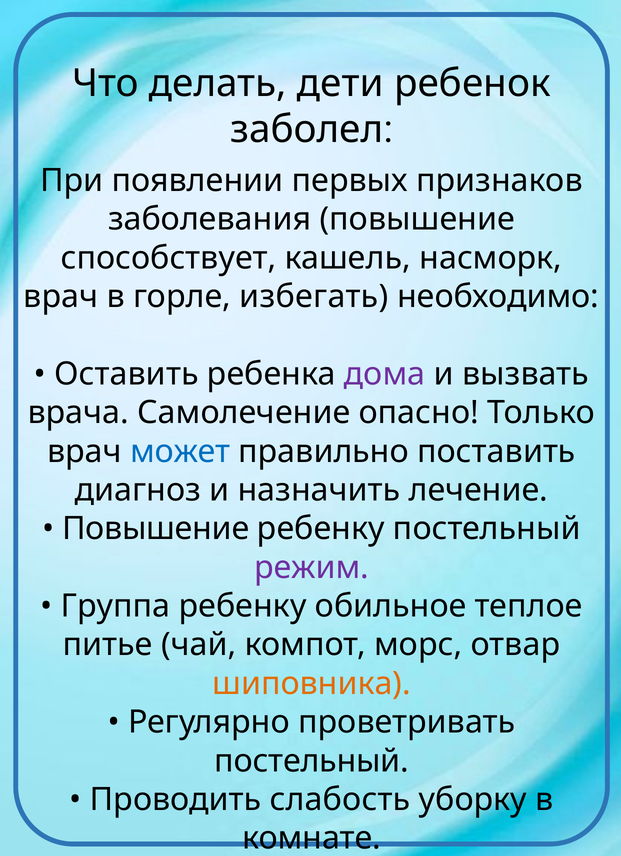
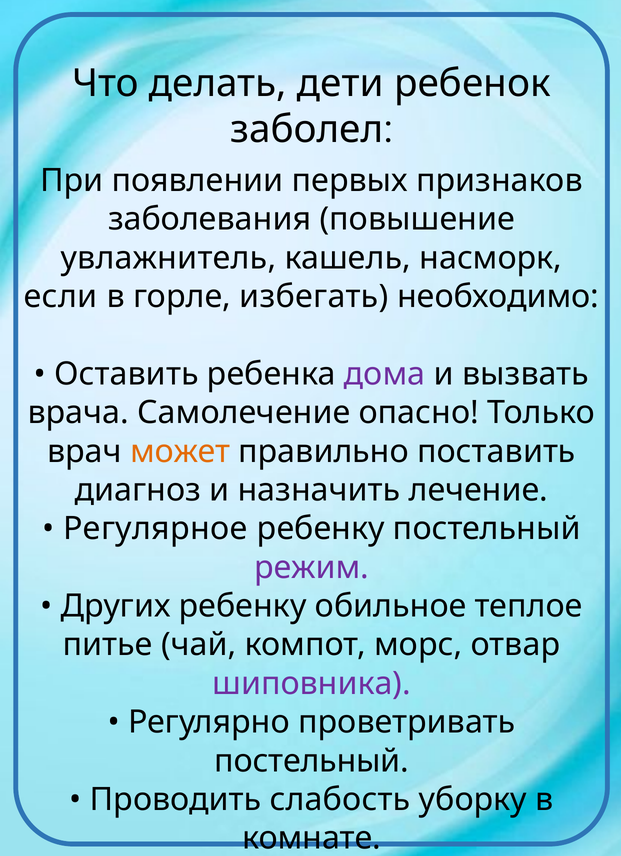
способствует: способствует -> увлажнитель (168, 258)
врач: врач -> если (61, 297)
может colour: blue -> orange (180, 452)
Повышение: Повышение -> Регулярное (155, 529)
Группа: Группа -> Других (116, 607)
шиповника colour: orange -> purple (312, 684)
